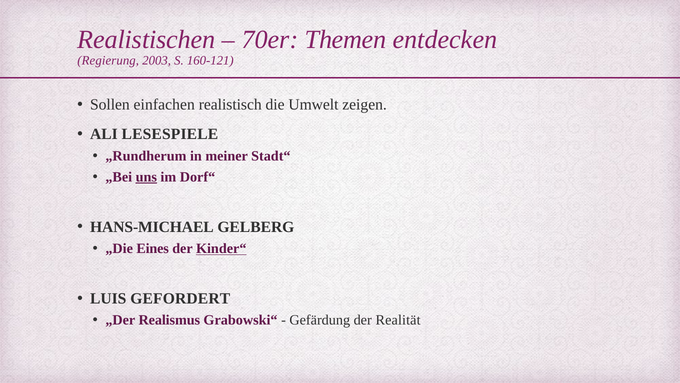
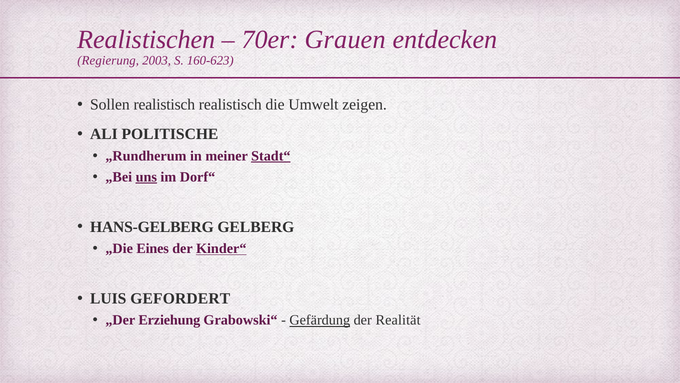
Themen: Themen -> Grauen (345, 40)
160-121: 160-121 -> 160-623 (210, 61)
Sollen einfachen: einfachen -> realistisch (164, 105)
LESESPIELE: LESESPIELE -> POLITISCHE (170, 134)
Stadt“ underline: none -> present (271, 156)
HANS-MICHAEL: HANS-MICHAEL -> HANS-GELBERG (152, 227)
Realismus: Realismus -> Erziehung (169, 320)
Gefärdung underline: none -> present (320, 320)
